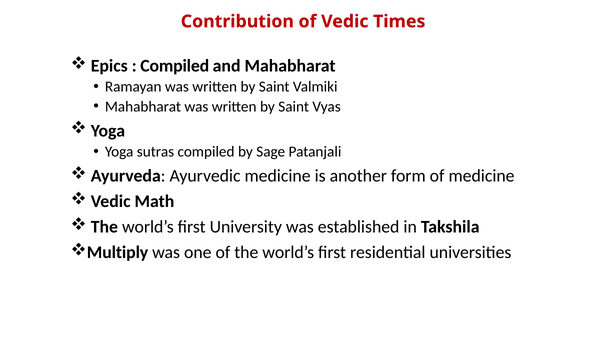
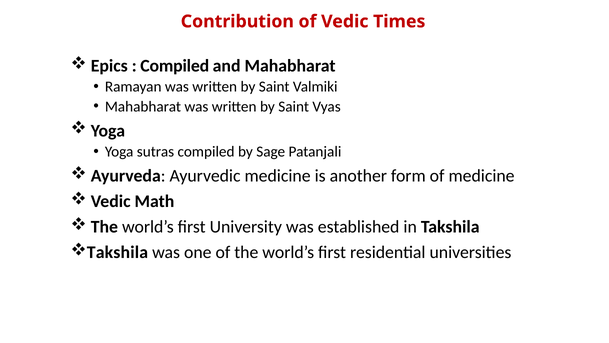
Multiply: Multiply -> Takshila (117, 252)
